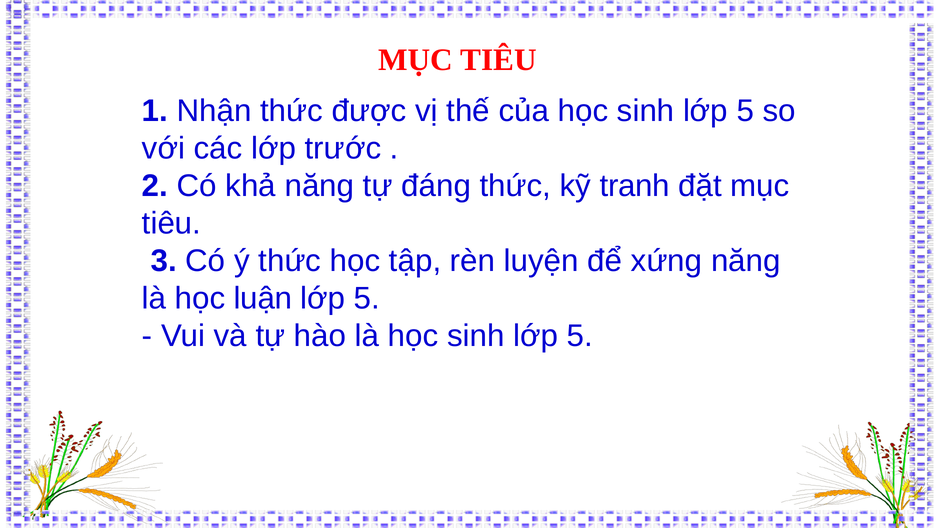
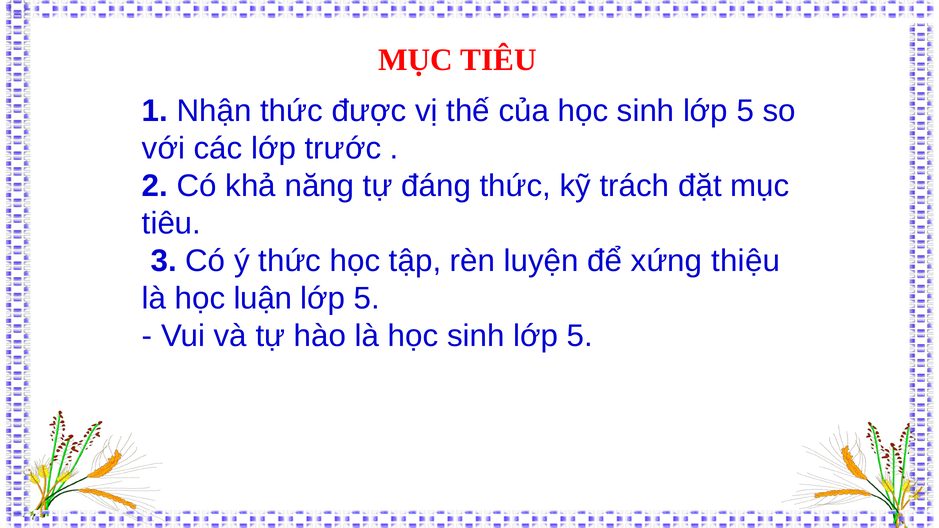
tranh: tranh -> trách (635, 186)
xứng năng: năng -> thiệu (746, 261)
